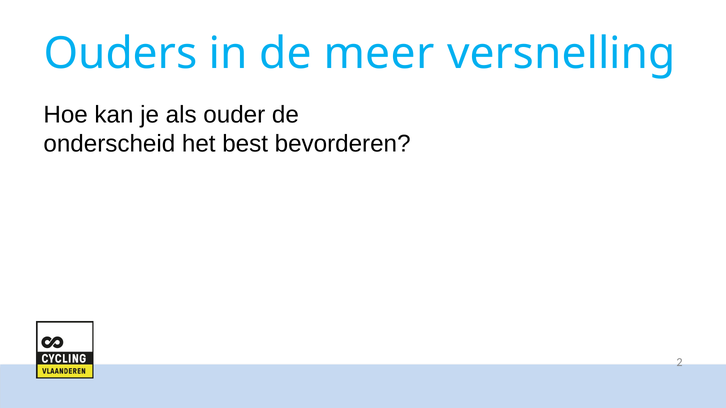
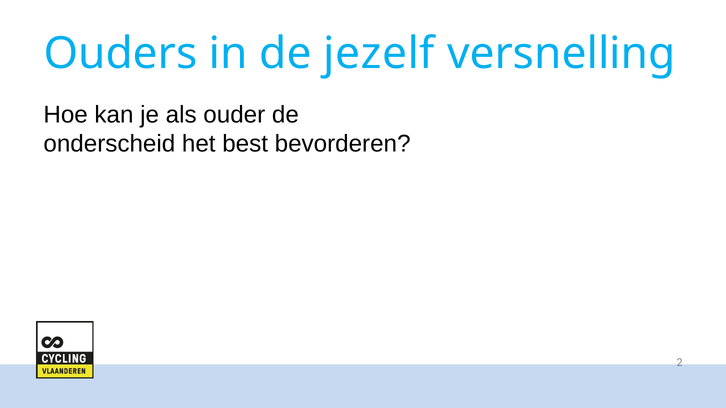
meer: meer -> jezelf (379, 54)
